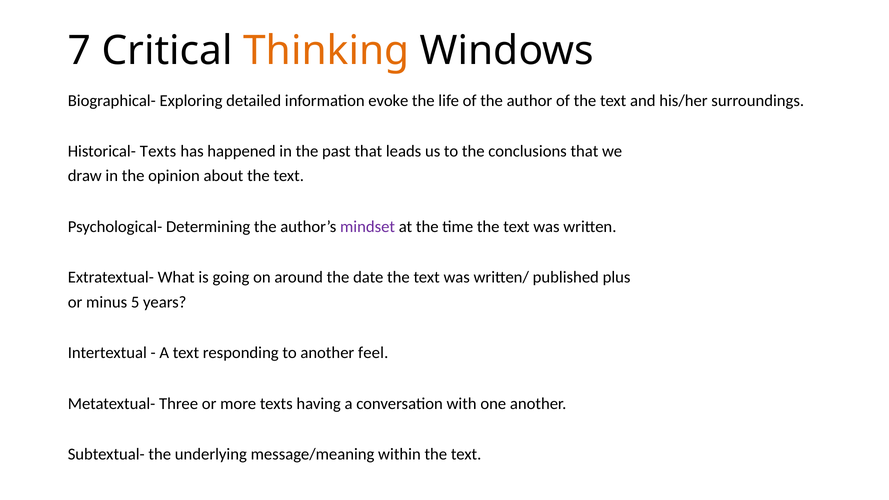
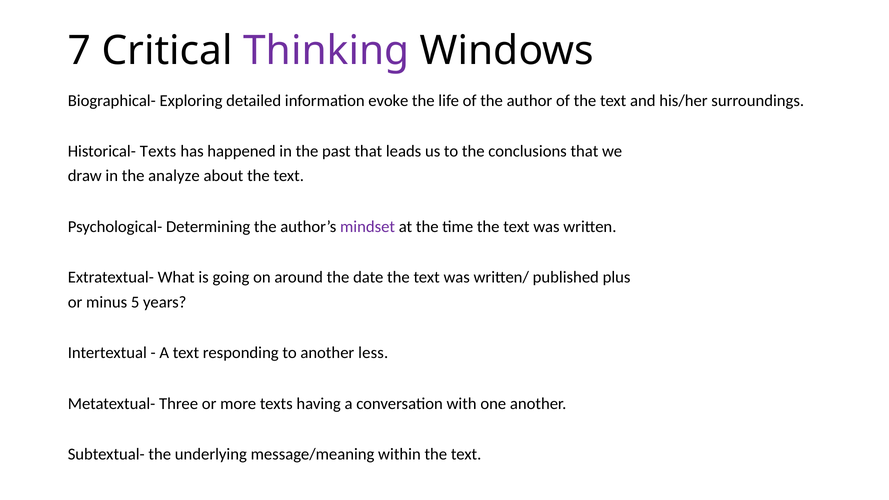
Thinking colour: orange -> purple (326, 51)
opinion: opinion -> analyze (174, 176)
feel: feel -> less (373, 353)
